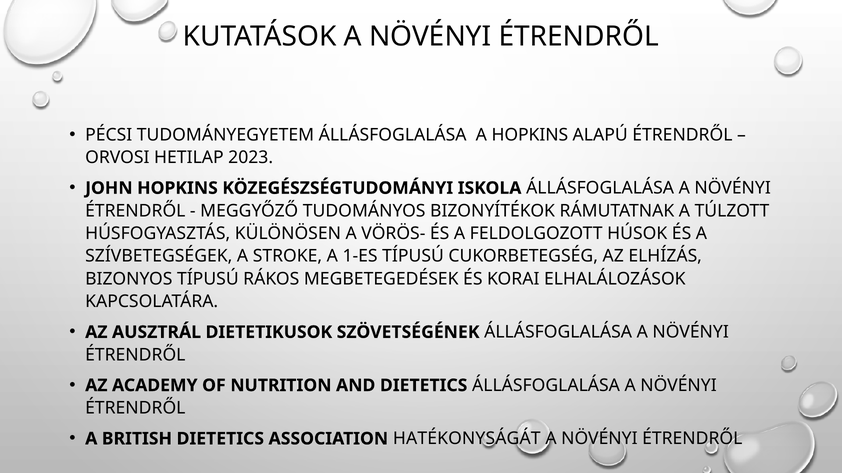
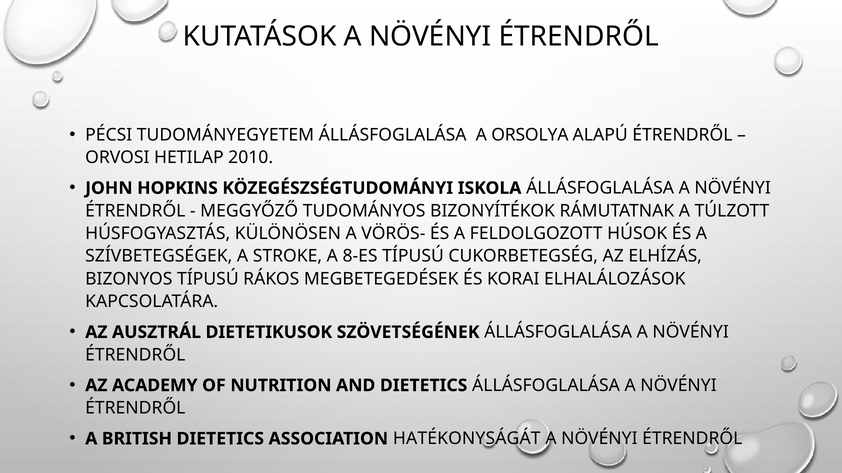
A HOPKINS: HOPKINS -> ORSOLYA (530, 135)
2023: 2023 -> 2010 (251, 158)
1-ES: 1-ES -> 8-ES (360, 257)
